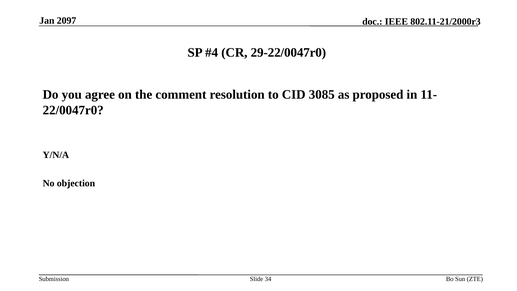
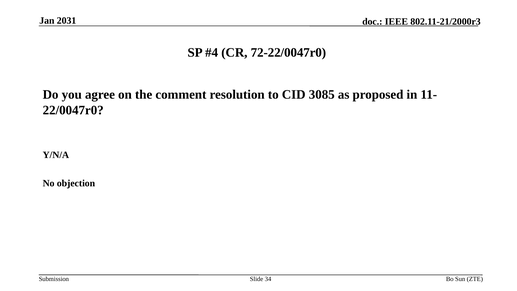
2097: 2097 -> 2031 (67, 21)
29-22/0047r0: 29-22/0047r0 -> 72-22/0047r0 (288, 53)
